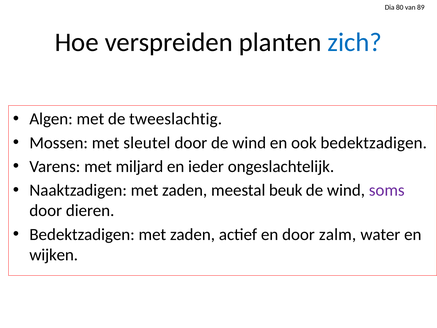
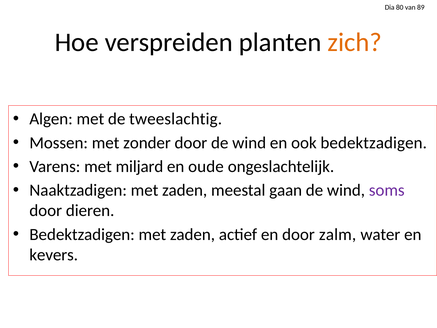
zich colour: blue -> orange (355, 42)
sleutel: sleutel -> zonder (147, 143)
ieder: ieder -> oude (206, 166)
beuk: beuk -> gaan (286, 190)
wijken: wijken -> kevers (54, 255)
